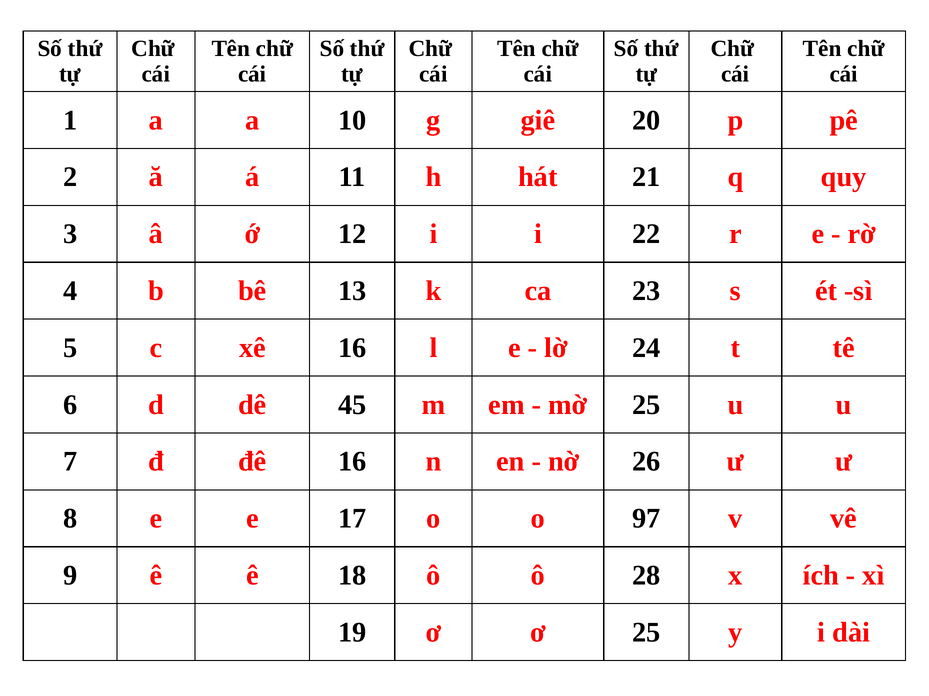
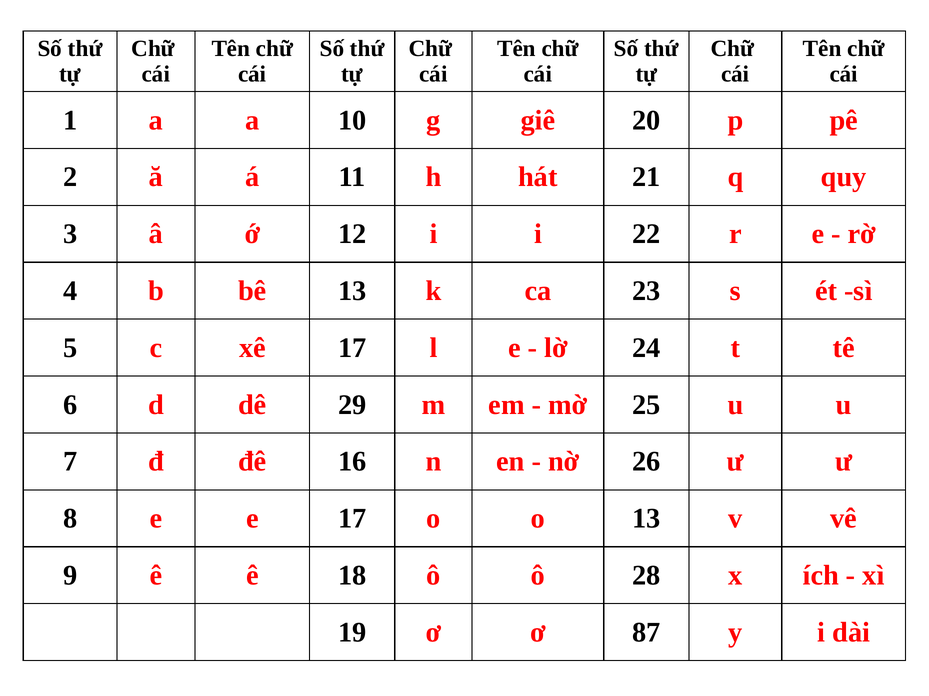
xê 16: 16 -> 17 (352, 348)
45: 45 -> 29 (352, 405)
o 97: 97 -> 13 (646, 519)
ơ 25: 25 -> 87 (646, 633)
